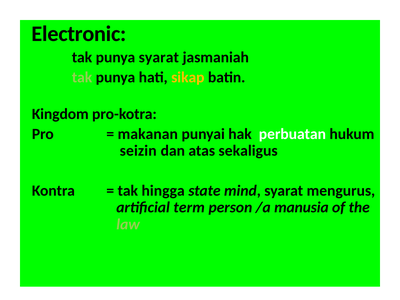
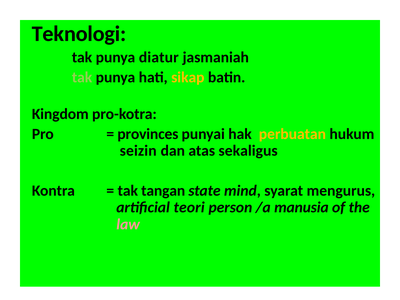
Electronic: Electronic -> Teknologi (79, 34)
punya syarat: syarat -> diatur (159, 57)
makanan: makanan -> provinces (148, 134)
perbuatan colour: white -> yellow (292, 134)
hingga: hingga -> tangan (163, 191)
term: term -> teori (189, 207)
law colour: light green -> pink (128, 224)
